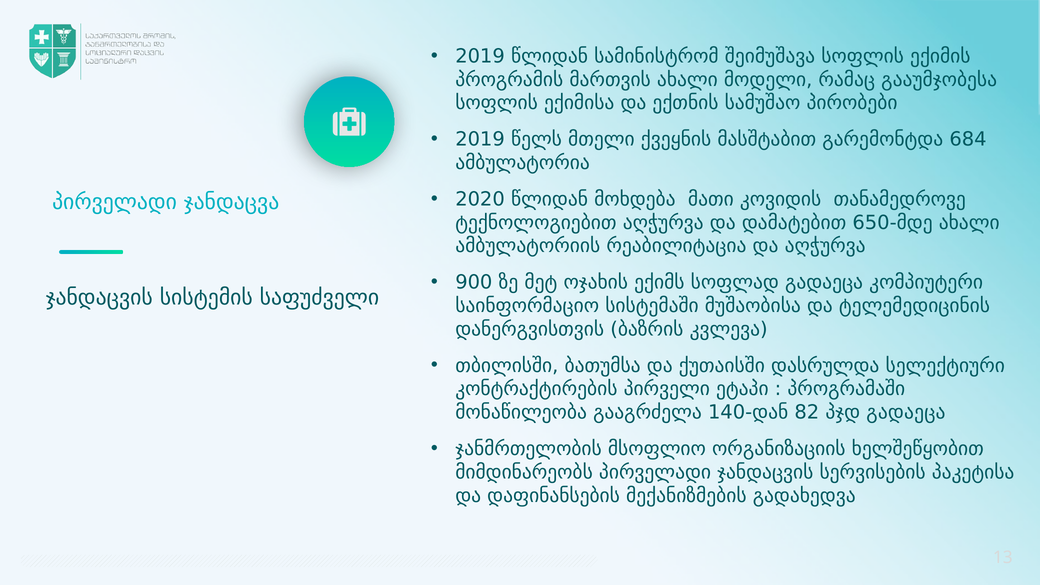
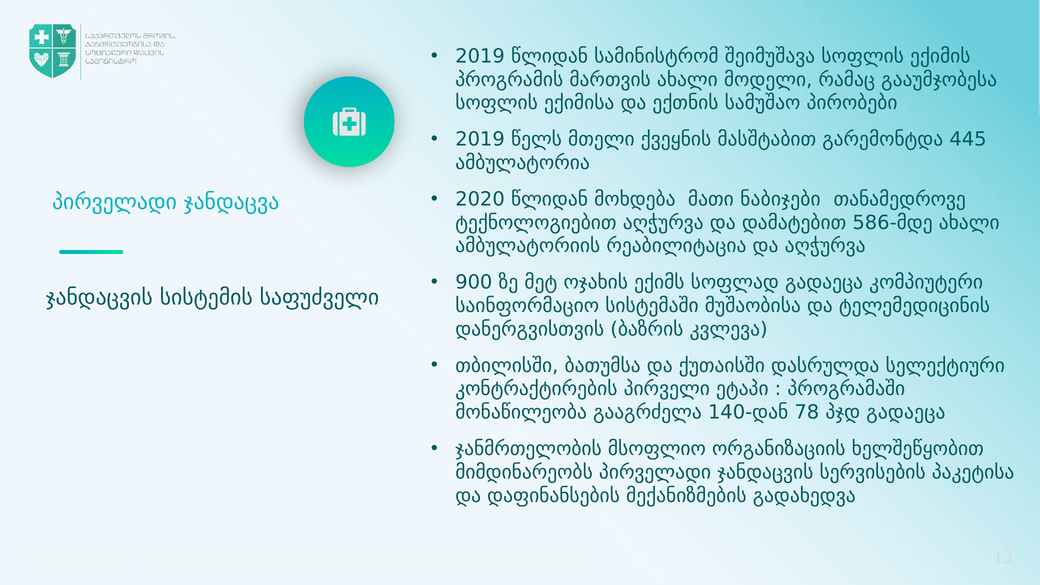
684: 684 -> 445 (968, 139)
კოვიდის: კოვიდის -> ნაბიჯები (780, 199)
650-მდე: 650-მდე -> 586-მდე (893, 223)
82: 82 -> 78 (807, 412)
